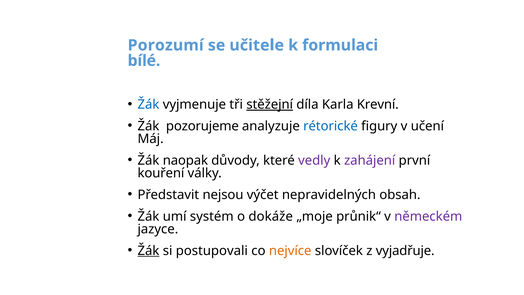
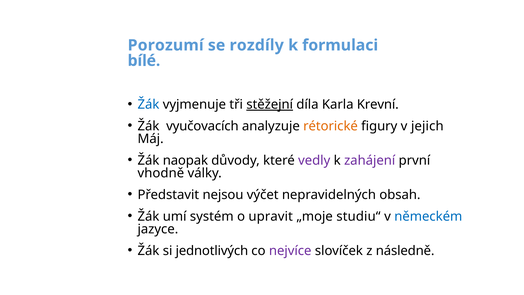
učitele: učitele -> rozdíly (257, 45)
pozorujeme: pozorujeme -> vyučovacích (202, 126)
rétorické colour: blue -> orange (331, 126)
učení: učení -> jejich (427, 126)
kouření: kouření -> vhodně (161, 173)
dokáže: dokáže -> upravit (271, 216)
průnik“: průnik“ -> studiu“ (358, 216)
německém colour: purple -> blue (428, 216)
Žák underline: present -> none (148, 250)
postupovali: postupovali -> jednotlivých (212, 250)
nejvíce colour: orange -> purple (290, 250)
vyjadřuje: vyjadřuje -> následně (405, 250)
